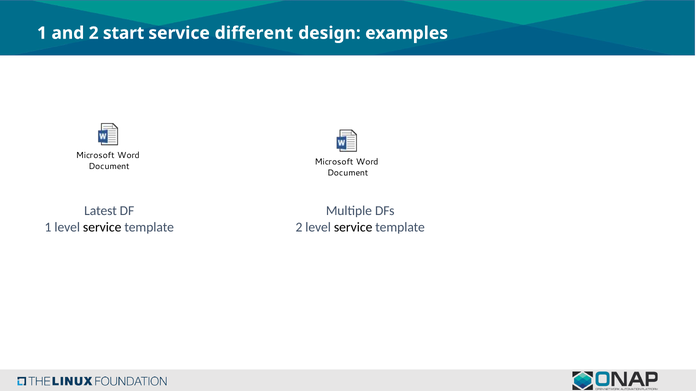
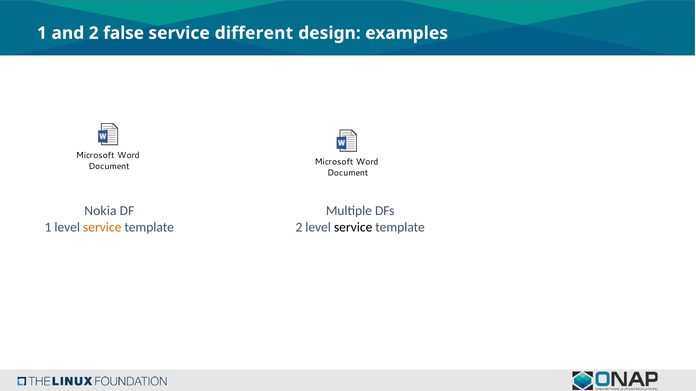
start: start -> false (124, 33)
Latest: Latest -> Nokia (100, 211)
service colour: black -> orange (102, 227)
